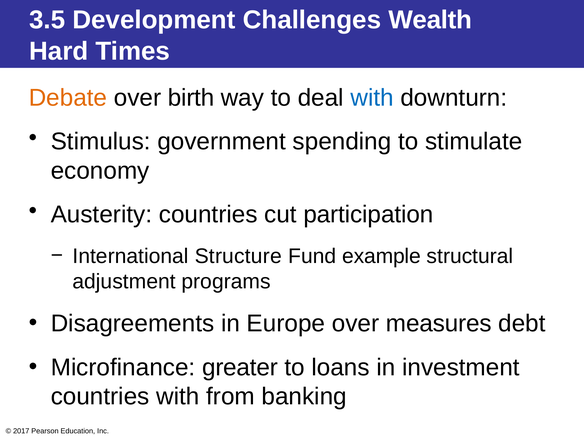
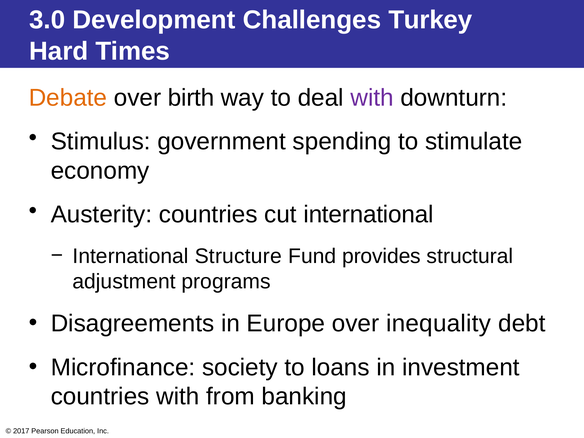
3.5: 3.5 -> 3.0 (47, 20)
Wealth: Wealth -> Turkey (430, 20)
with colour: blue -> purple (372, 98)
cut participation: participation -> international (368, 215)
example: example -> provides (382, 256)
measures: measures -> inequality (439, 324)
greater: greater -> society (240, 367)
